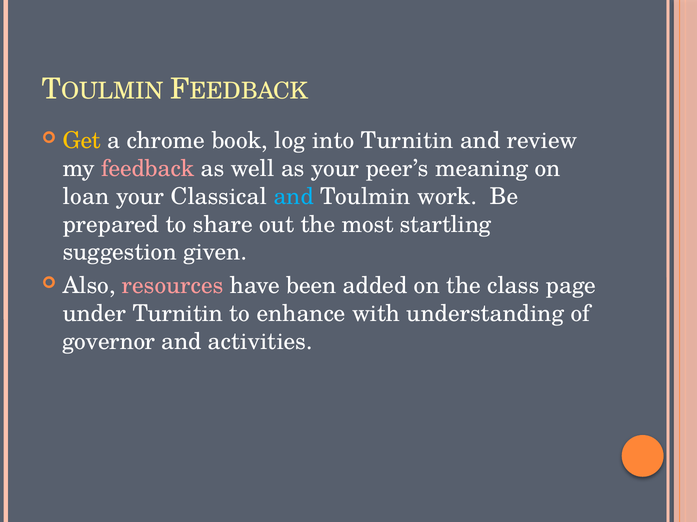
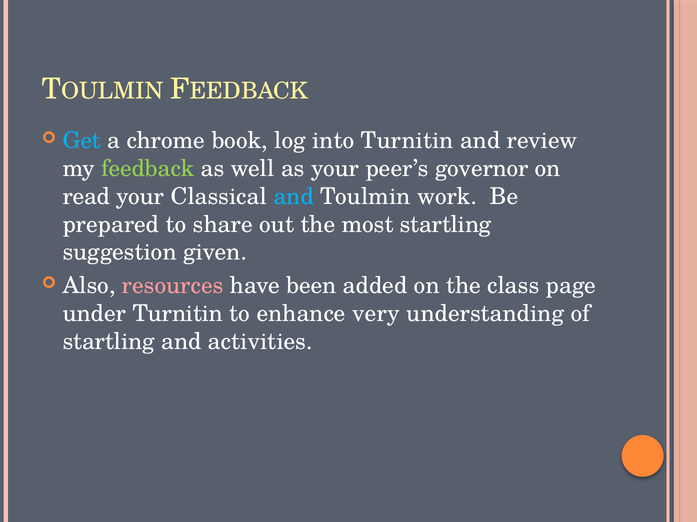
Get colour: yellow -> light blue (82, 141)
feedback colour: pink -> light green (148, 169)
meaning: meaning -> governor (482, 169)
loan: loan -> read (86, 197)
with: with -> very (376, 314)
governor: governor -> startling (109, 342)
